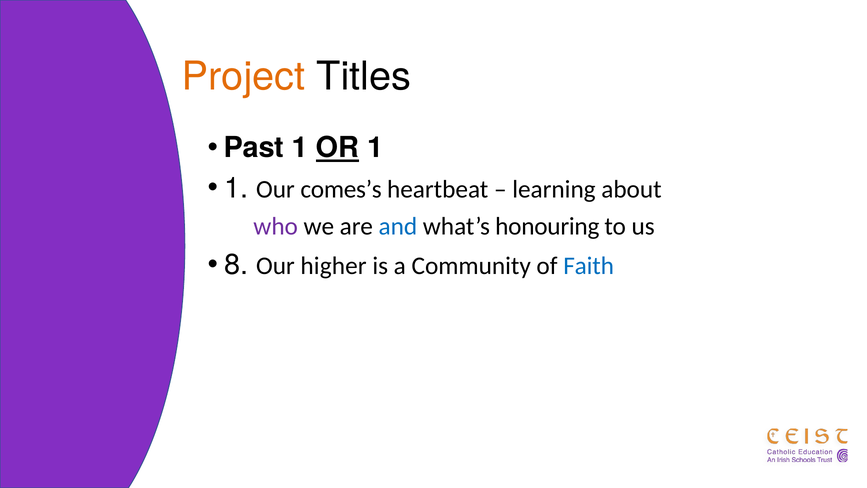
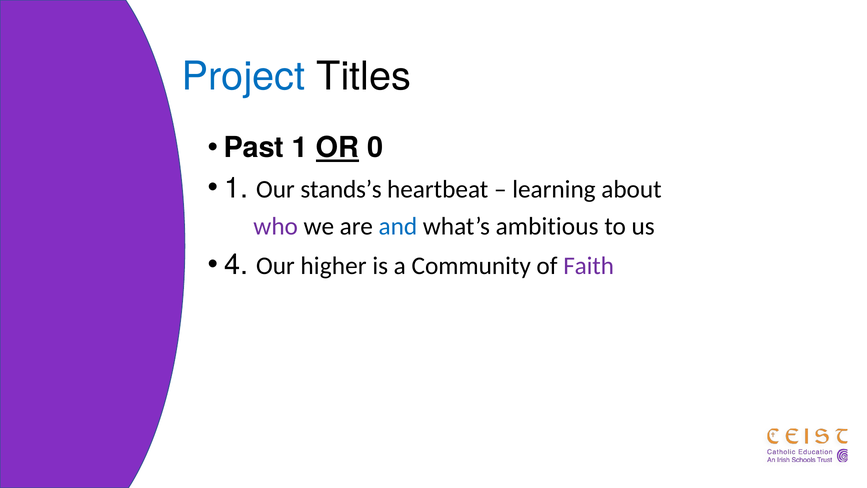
Project colour: orange -> blue (244, 76)
OR 1: 1 -> 0 (375, 148)
comes’s: comes’s -> stands’s (341, 189)
honouring: honouring -> ambitious (547, 226)
8: 8 -> 4 (236, 264)
Faith colour: blue -> purple (589, 266)
